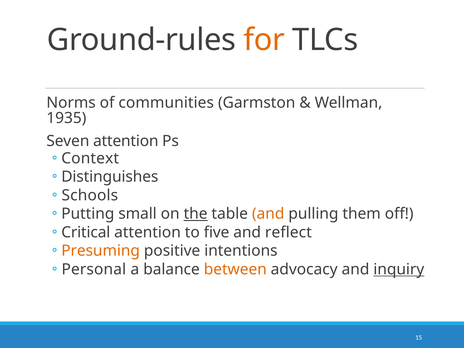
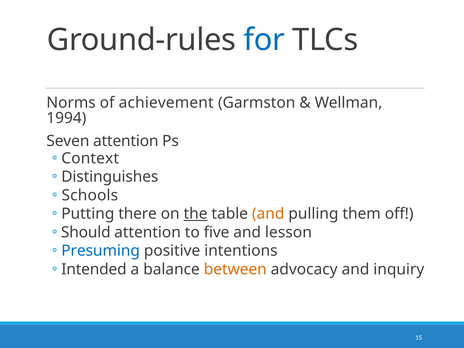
for colour: orange -> blue (264, 40)
communities: communities -> achievement (166, 103)
1935: 1935 -> 1994 (66, 118)
small: small -> there (138, 214)
Critical: Critical -> Should (86, 232)
reflect: reflect -> lesson (288, 232)
Presuming colour: orange -> blue (101, 251)
Personal: Personal -> Intended (94, 269)
inquiry underline: present -> none (399, 269)
